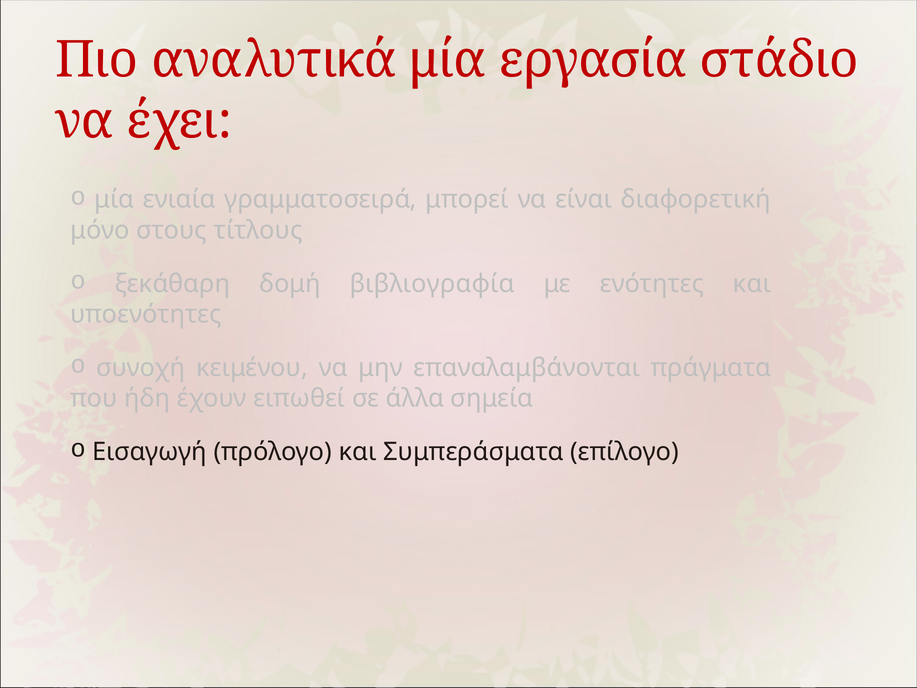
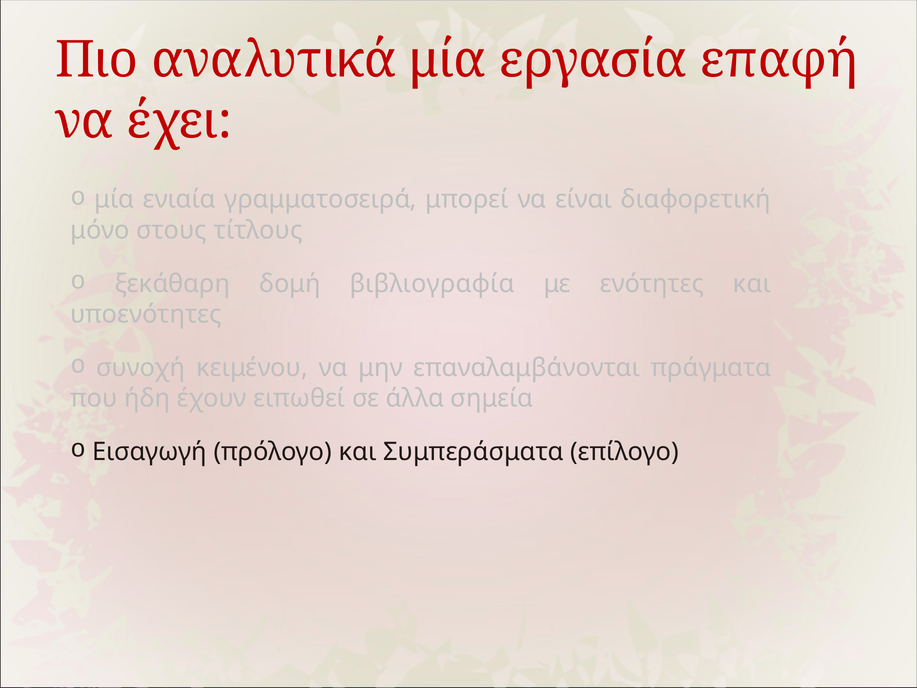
στάδιο: στάδιο -> επαφή (779, 60)
